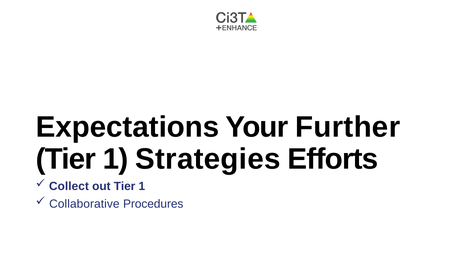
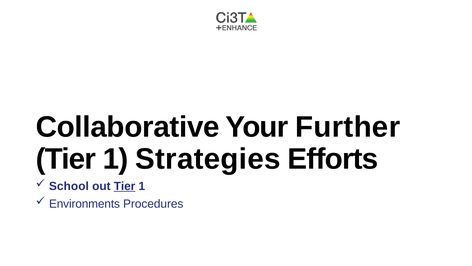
Expectations: Expectations -> Collaborative (128, 127)
Collect: Collect -> School (69, 186)
Tier underline: none -> present (125, 186)
Collaborative: Collaborative -> Environments (84, 203)
